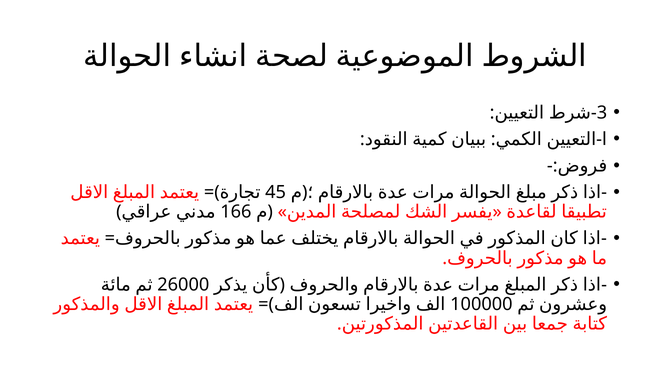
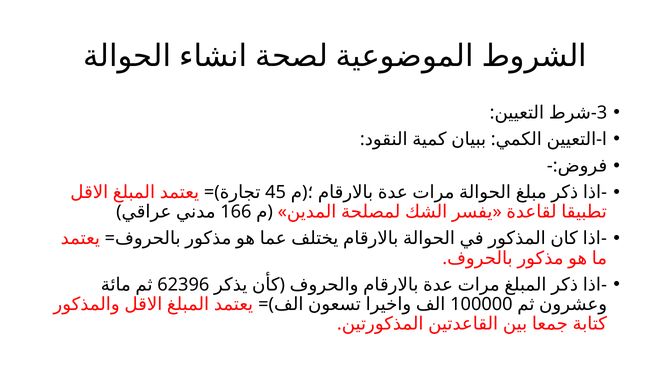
26000: 26000 -> 62396 (183, 285)
